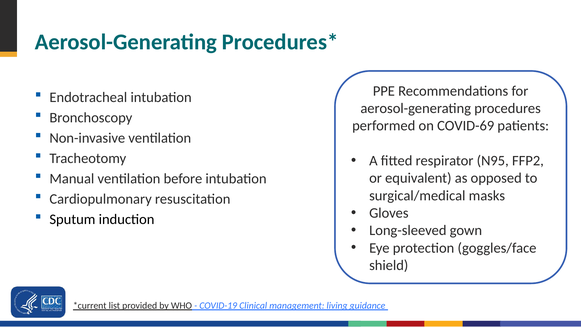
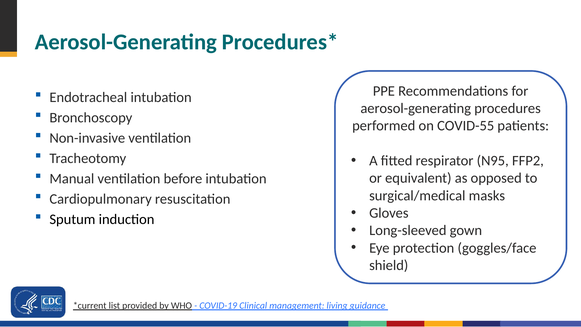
COVID-69: COVID-69 -> COVID-55 (466, 126)
